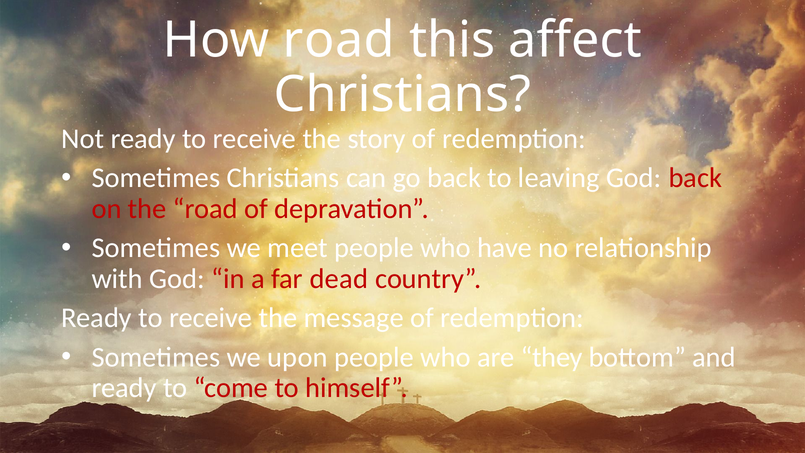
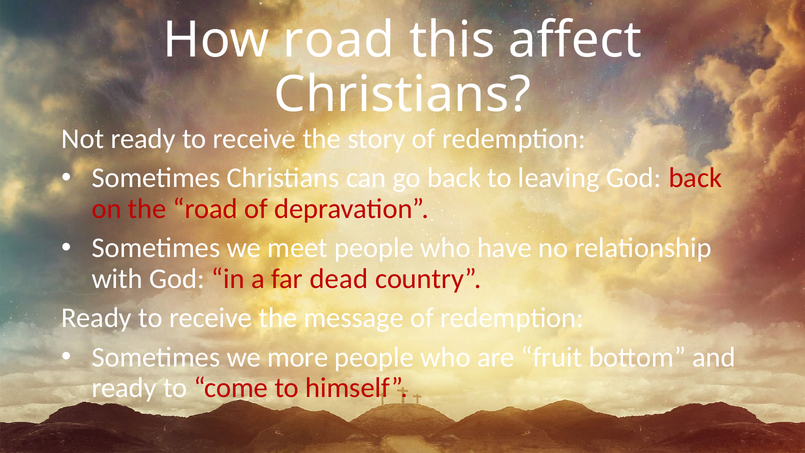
upon: upon -> more (298, 357)
they: they -> fruit (552, 357)
